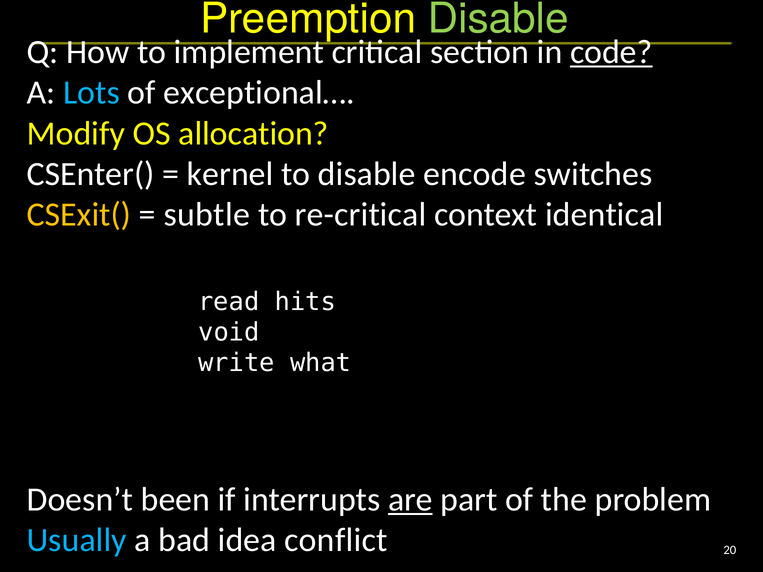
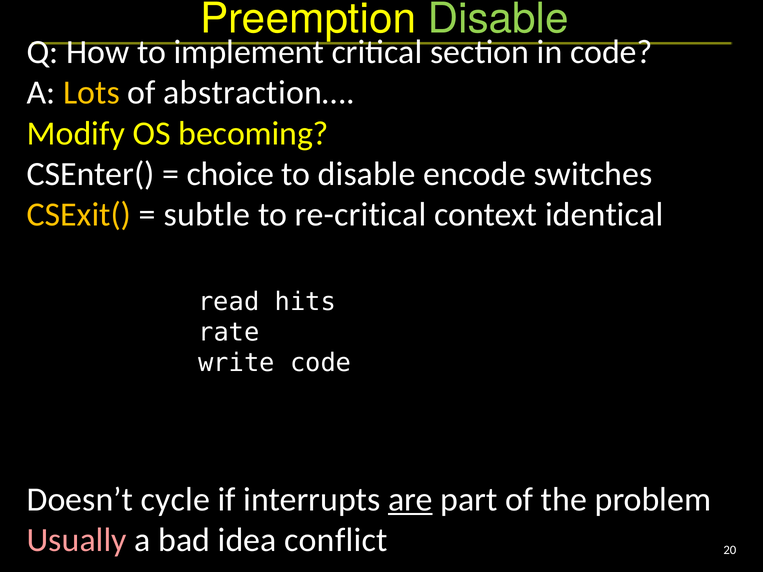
code underline: present -> none (611, 52)
Lots colour: light blue -> yellow (91, 93)
exceptional…: exceptional… -> abstraction… (259, 93)
allocation: allocation -> becoming (253, 133)
kernel: kernel -> choice (230, 174)
void: void -> rate (229, 333)
write what: what -> code (321, 363)
been: been -> cycle (175, 500)
Usually colour: light blue -> pink (77, 540)
